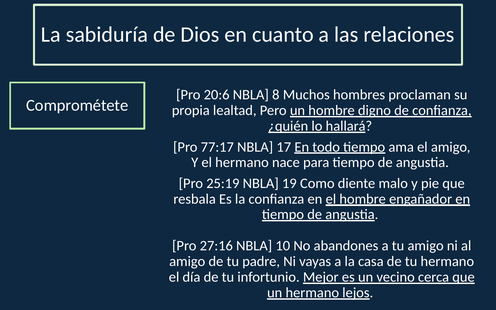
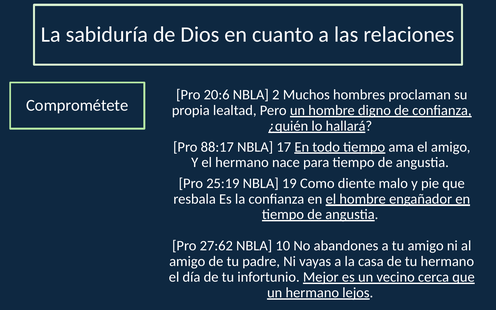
8: 8 -> 2 (276, 95)
77:17: 77:17 -> 88:17 (217, 147)
27:16: 27:16 -> 27:62 (216, 246)
